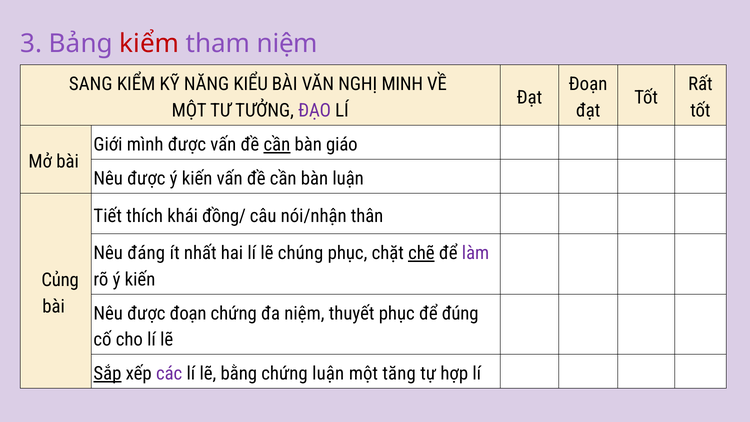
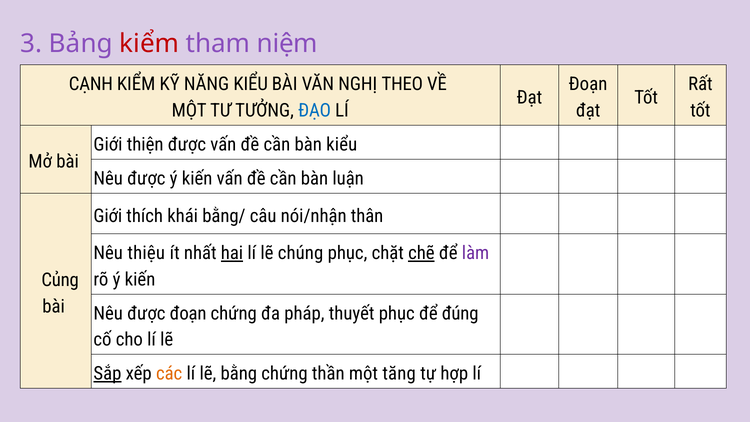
SANG: SANG -> CẠNH (91, 84)
MINH: MINH -> THEO (402, 84)
ĐẠO colour: purple -> blue (315, 110)
mình: mình -> thiện (145, 145)
cần underline: present -> none (277, 145)
bàn giáo: giáo -> kiểu (342, 145)
Tiết: Tiết -> Giới (108, 216)
đồng/: đồng/ -> bằng/ (224, 216)
đáng: đáng -> thiệu (146, 253)
hai underline: none -> present (232, 253)
đa niệm: niệm -> pháp (304, 313)
các colour: purple -> orange (169, 374)
chứng luận: luận -> thần (328, 374)
